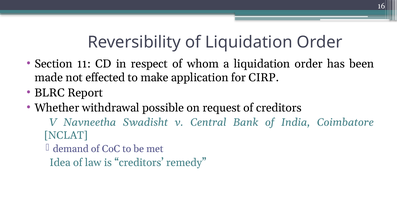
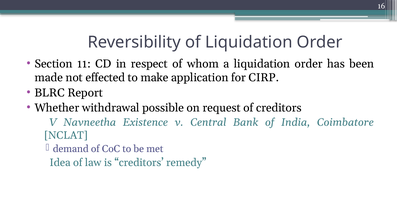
Swadisht: Swadisht -> Existence (145, 123)
